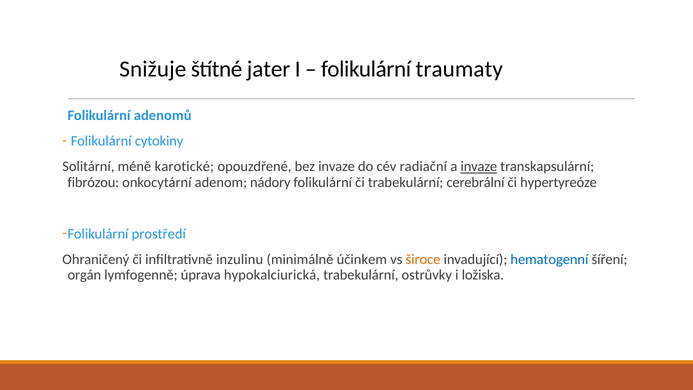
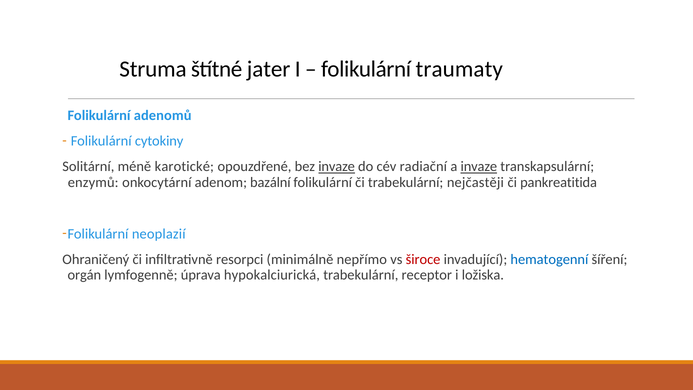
Snižuje: Snižuje -> Struma (153, 69)
invaze underline: none -> present (337, 167)
fibrózou: fibrózou -> enzymů (93, 182)
nádory: nádory -> bazální (270, 182)
cerebrální: cerebrální -> nejčastěji (475, 182)
hypertyreóze: hypertyreóze -> pankreatitida (559, 182)
prostředí: prostředí -> neoplazií (159, 234)
inzulinu: inzulinu -> resorpci (240, 259)
účinkem: účinkem -> nepřímo (362, 259)
široce colour: orange -> red (423, 259)
ostrůvky: ostrůvky -> receptor (427, 275)
